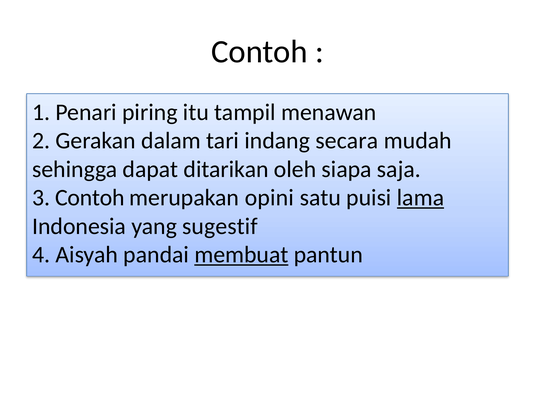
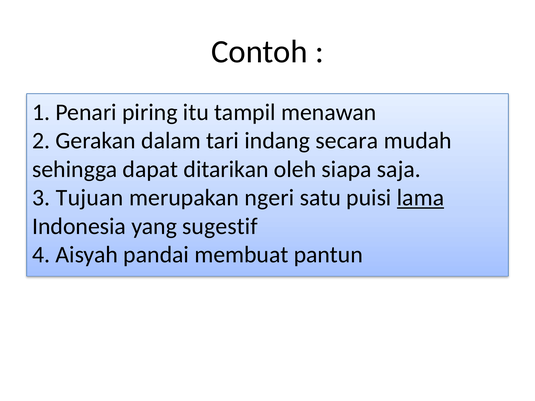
3 Contoh: Contoh -> Tujuan (90, 198)
opini: opini -> ngeri (269, 198)
membuat underline: present -> none (241, 255)
